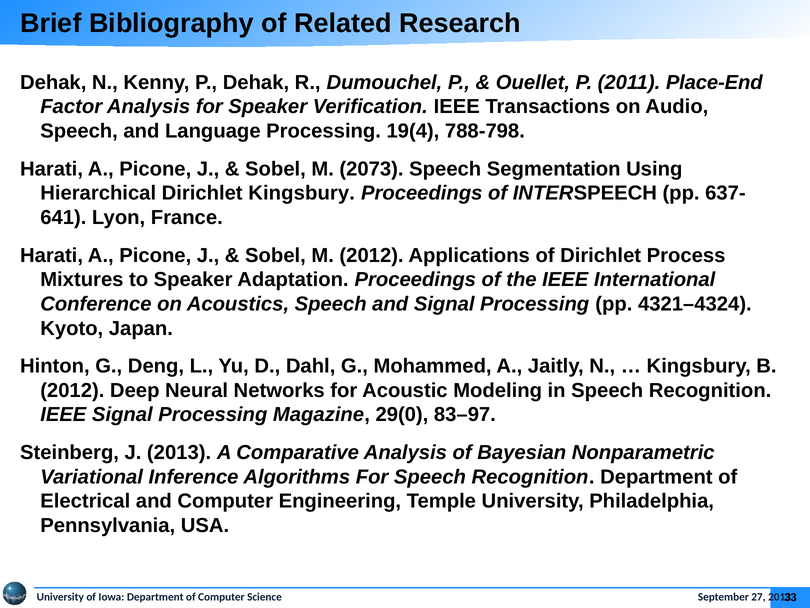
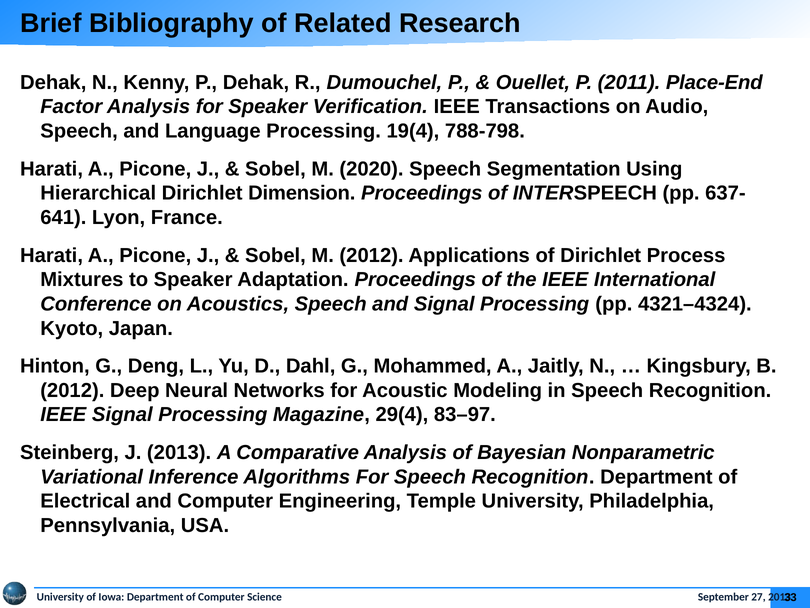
2073: 2073 -> 2020 (372, 169)
Dirichlet Kingsbury: Kingsbury -> Dimension (302, 193)
29(0: 29(0 -> 29(4 (402, 414)
